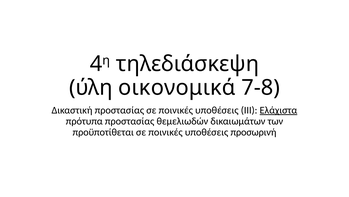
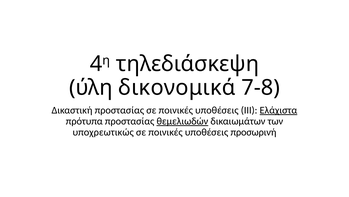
οικονομικά: οικονομικά -> δικονομικά (177, 87)
θεμελιωδών underline: none -> present (182, 121)
προϋποτίθεται: προϋποτίθεται -> υποχρεωτικώς (103, 132)
